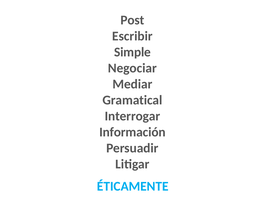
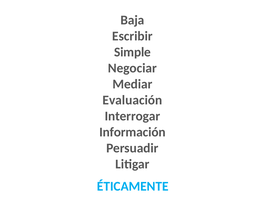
Post: Post -> Baja (132, 20)
Gramatical: Gramatical -> Evaluación (132, 100)
